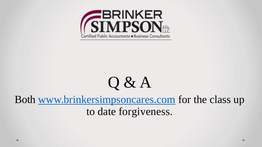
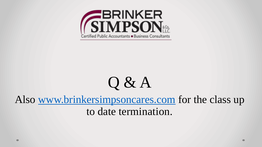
Both: Both -> Also (25, 100)
forgiveness: forgiveness -> termination (146, 112)
